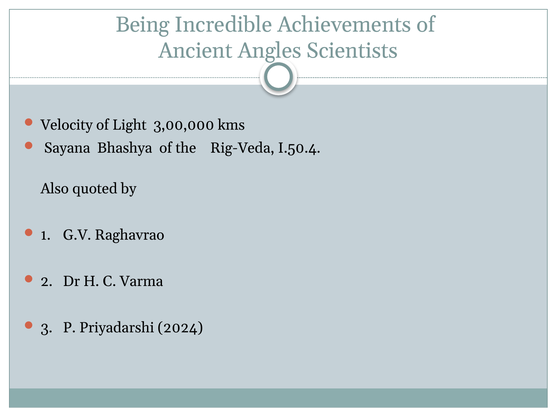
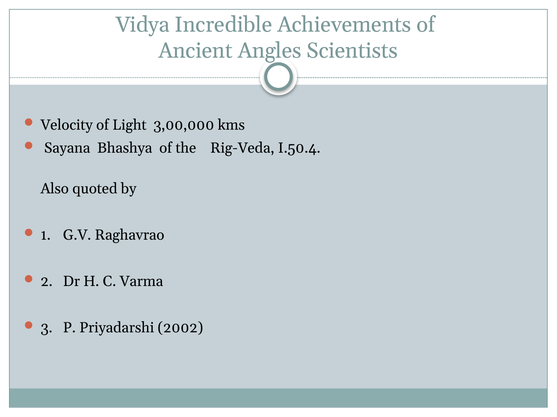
Being: Being -> Vidya (143, 25)
2024: 2024 -> 2002 (180, 328)
